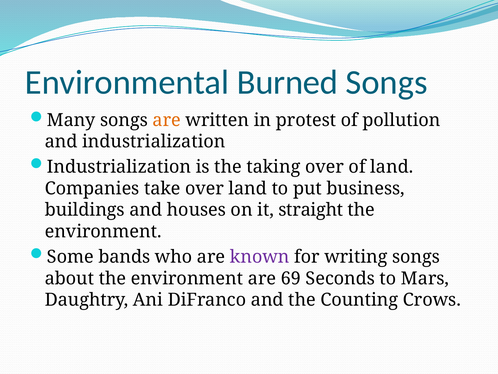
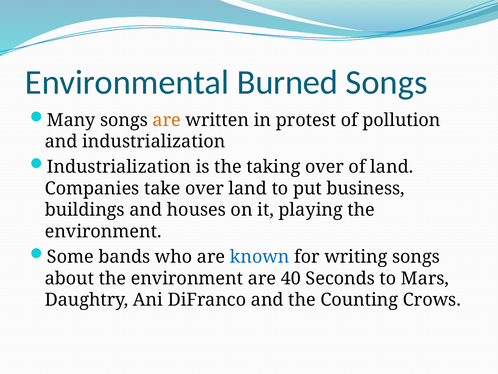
straight: straight -> playing (311, 210)
known colour: purple -> blue (260, 256)
69: 69 -> 40 (291, 278)
